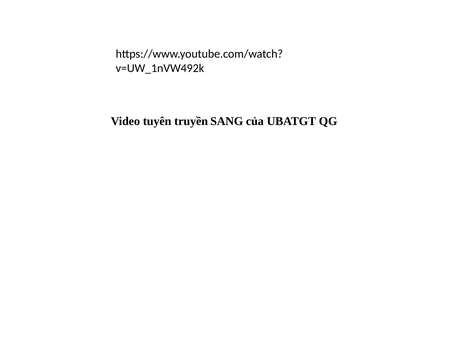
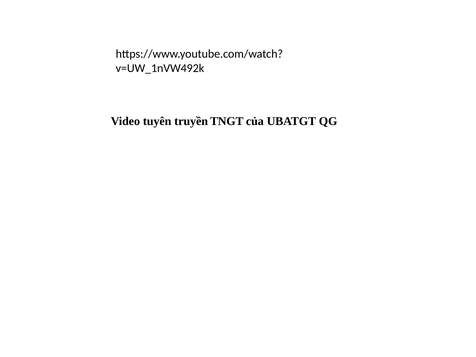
SANG: SANG -> TNGT (227, 121)
